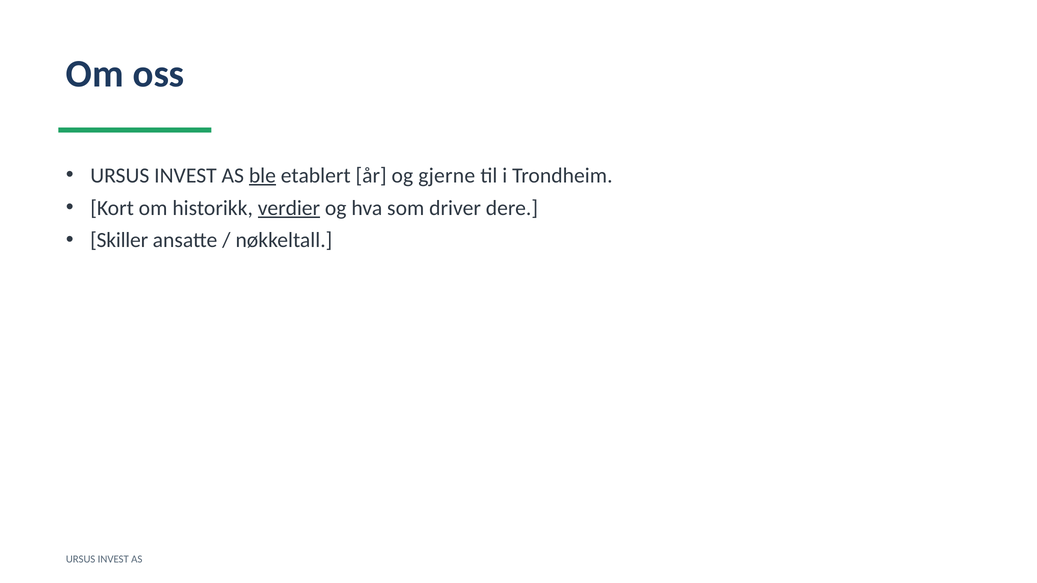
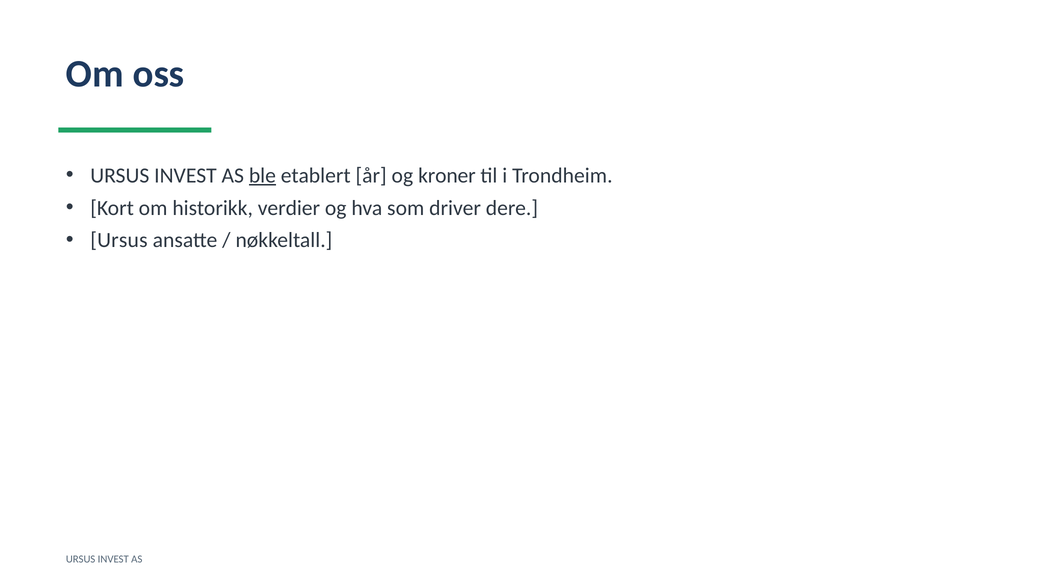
gjerne: gjerne -> kroner (447, 176)
verdier underline: present -> none (289, 208)
Skiller: Skiller -> Ursus (119, 240)
